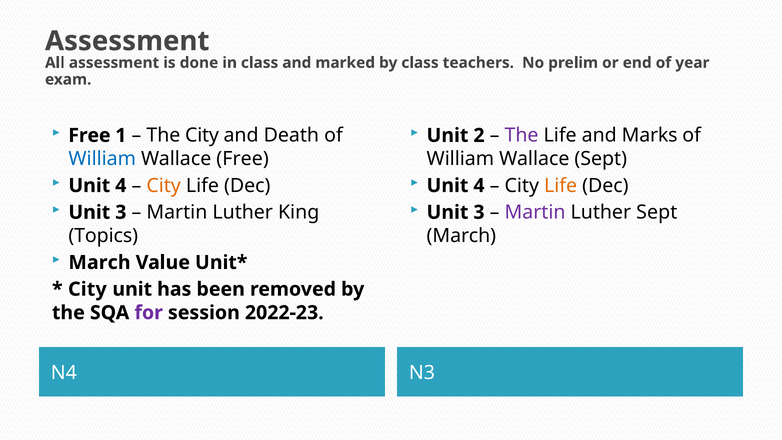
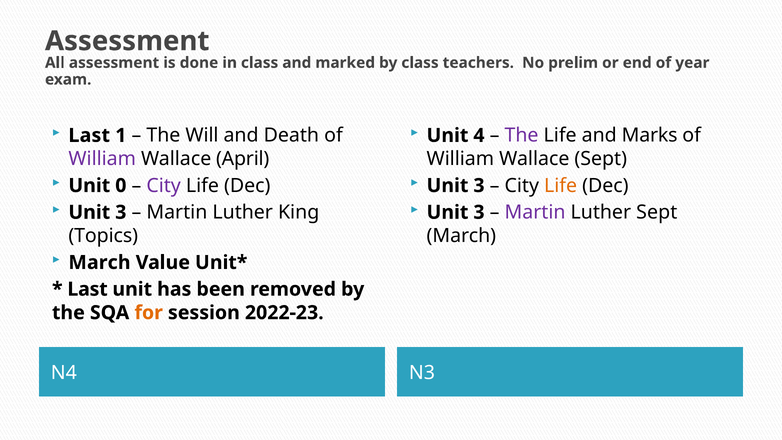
Free: Free -> Last (89, 135)
The City: City -> Will (202, 135)
2: 2 -> 4 (479, 135)
William colour: blue -> purple (102, 159)
Wallace Free: Free -> April (243, 159)
4: 4 -> 0 (121, 186)
City colour: orange -> purple (164, 186)
4: 4 -> 3 (479, 186)
City: City -> Last (88, 289)
for colour: purple -> orange (149, 313)
